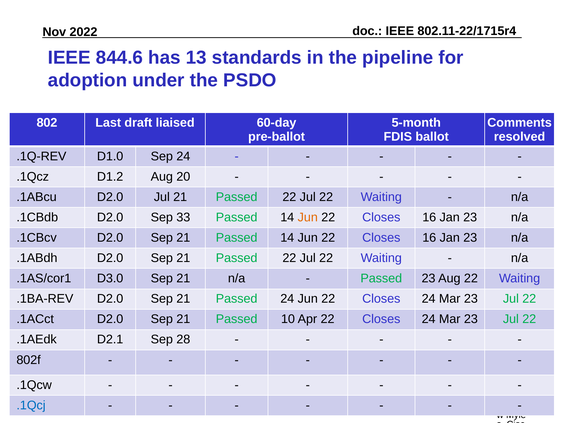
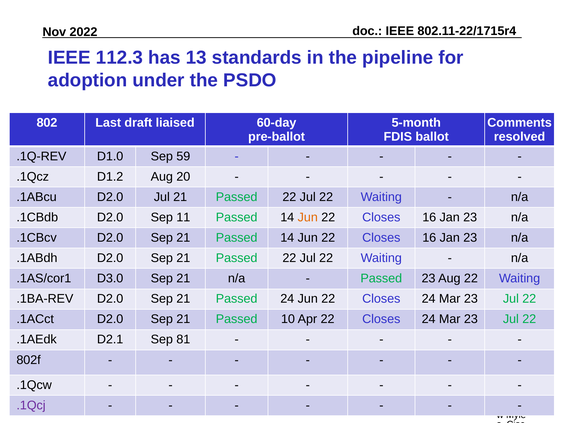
844.6: 844.6 -> 112.3 (120, 58)
Sep 24: 24 -> 59 (183, 156)
33: 33 -> 11 (183, 217)
28: 28 -> 81 (183, 340)
.1Qcj colour: blue -> purple (31, 405)
